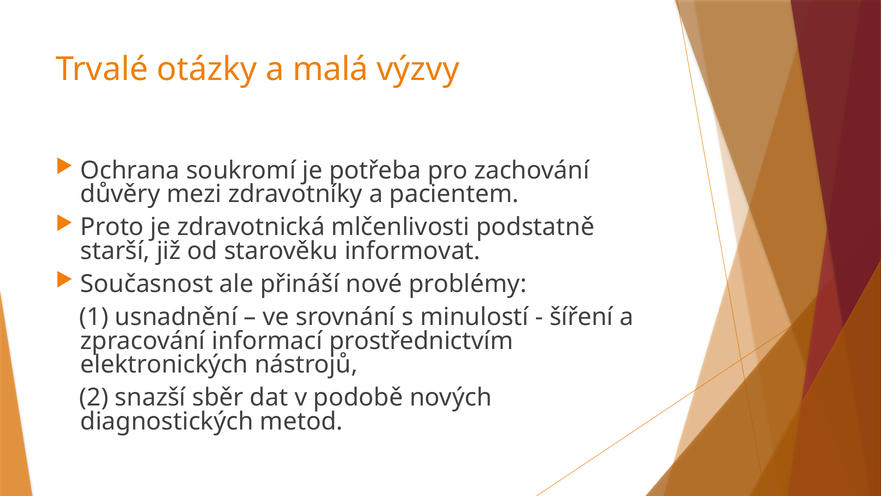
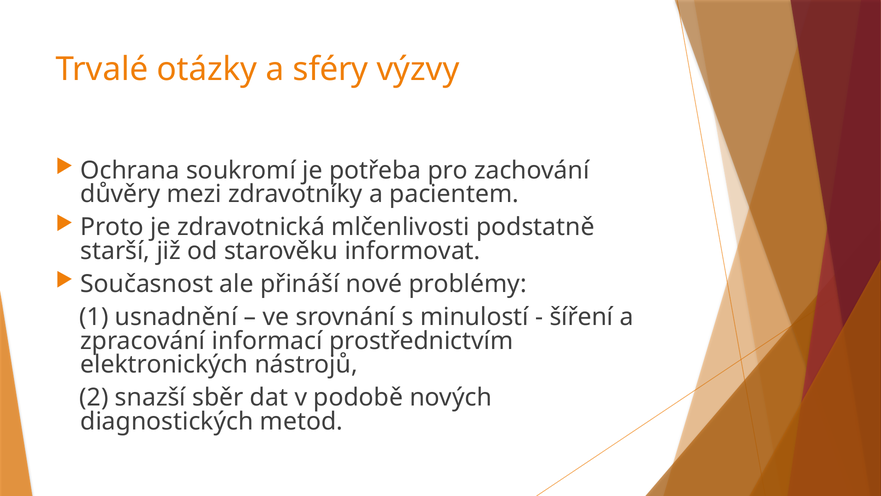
malá: malá -> sféry (331, 69)
